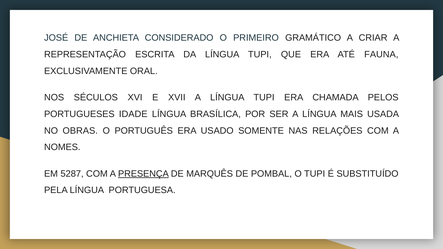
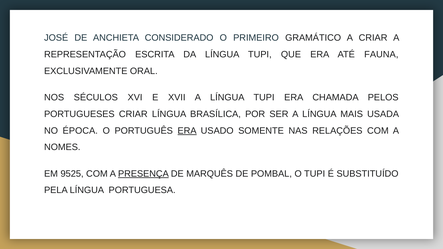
PORTUGUESES IDADE: IDADE -> CRIAR (133, 114)
OBRAS: OBRAS -> ÉPOCA (80, 131)
ERA underline: none -> present (187, 131)
5287: 5287 -> 9525 (72, 174)
